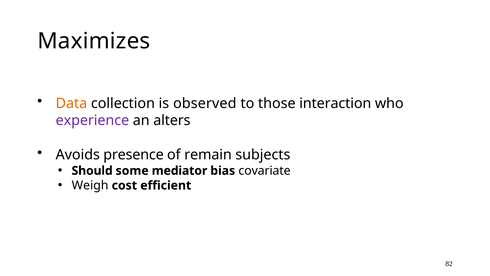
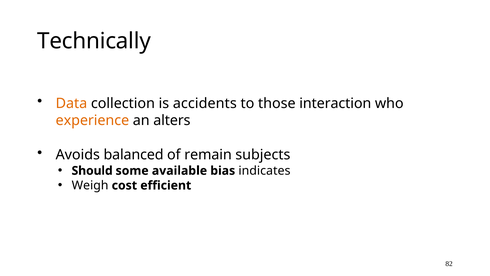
Maximizes: Maximizes -> Technically (94, 41)
observed: observed -> accidents (205, 103)
experience colour: purple -> orange (92, 120)
presence: presence -> balanced (134, 155)
mediator: mediator -> available (179, 171)
covariate: covariate -> indicates (264, 171)
